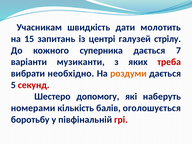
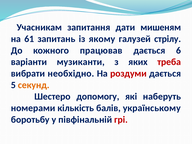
швидкість: швидкість -> запитання (89, 27)
молотить: молотить -> мишеням (161, 27)
15: 15 -> 61 (29, 39)
центрі: центрі -> якому (102, 39)
суперника: суперника -> працював (101, 50)
7: 7 -> 6 (179, 50)
роздуми colour: orange -> red (128, 73)
секунд colour: red -> orange (34, 85)
оголошується: оголошується -> українському (152, 108)
